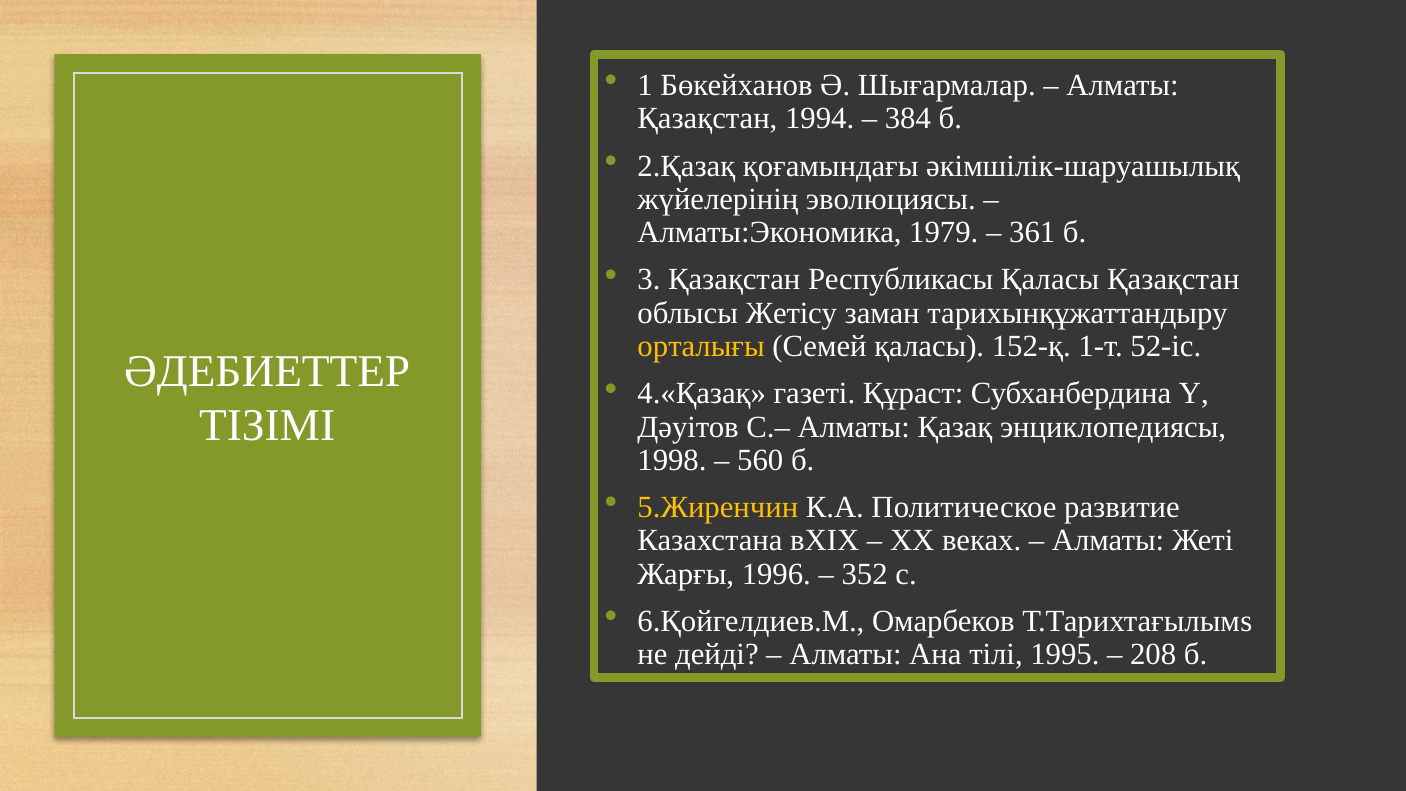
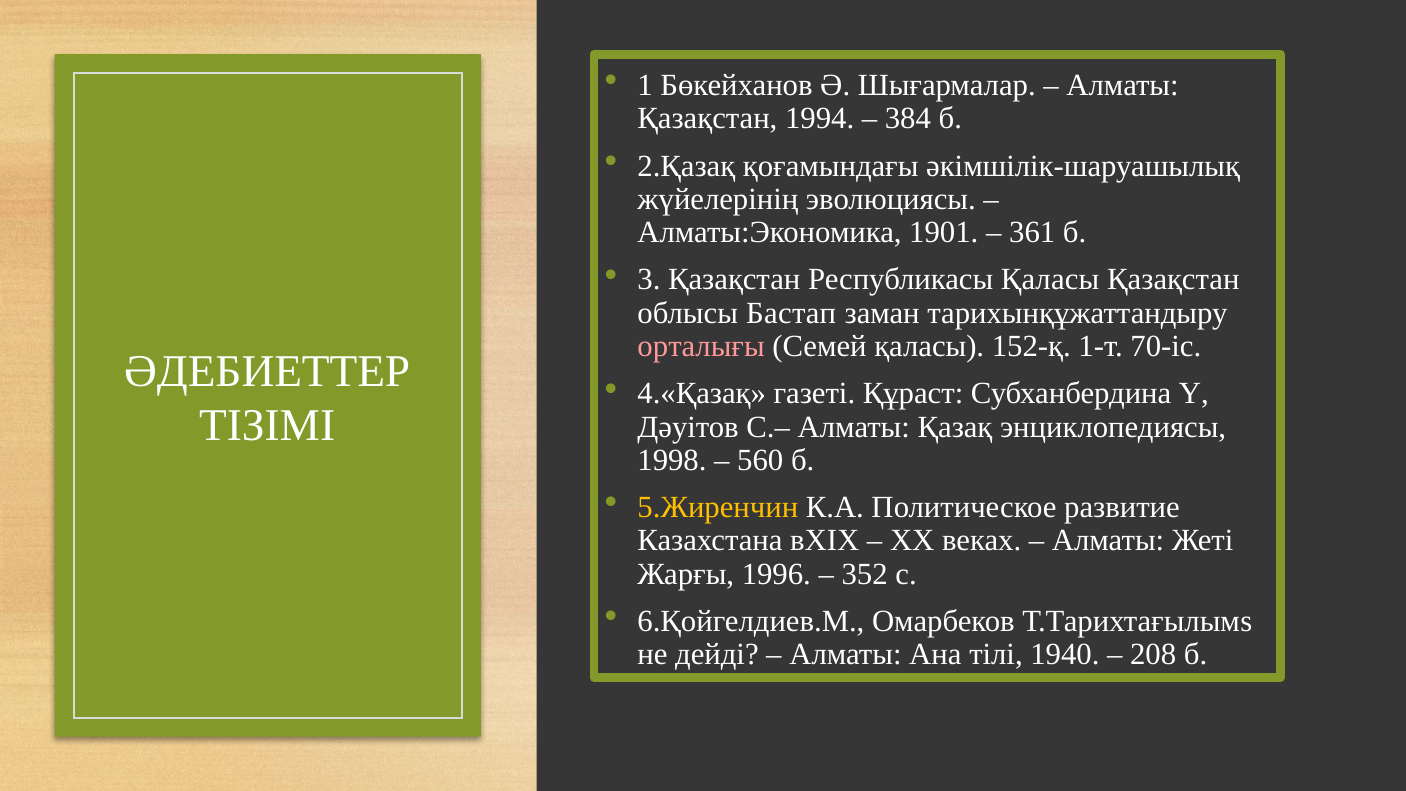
1979: 1979 -> 1901 (944, 232)
Жетісу: Жетісу -> Бастап (791, 313)
орталығы colour: yellow -> pink (701, 346)
52-іс: 52-іс -> 70-іс (1166, 346)
1995: 1995 -> 1940 (1065, 654)
